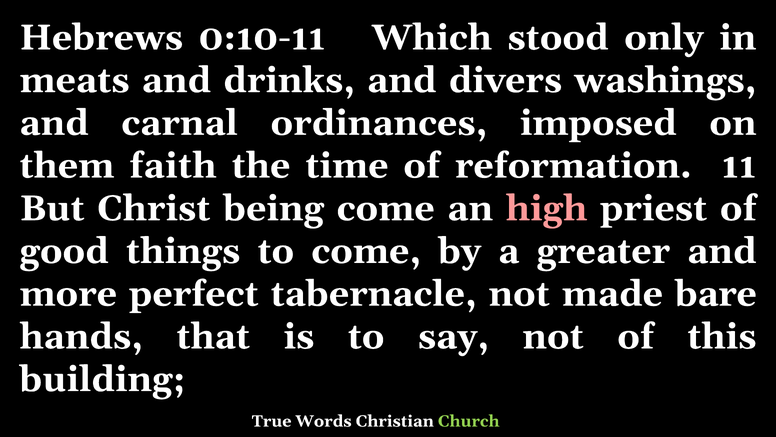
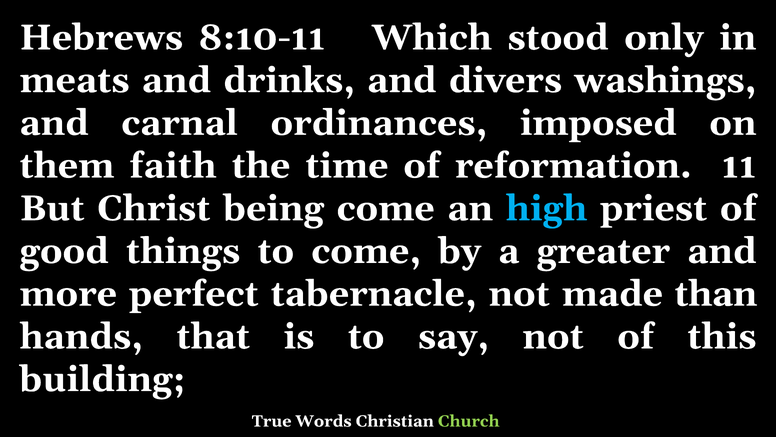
0:10-11: 0:10-11 -> 8:10-11 (262, 38)
high colour: pink -> light blue (547, 208)
bare: bare -> than (716, 294)
